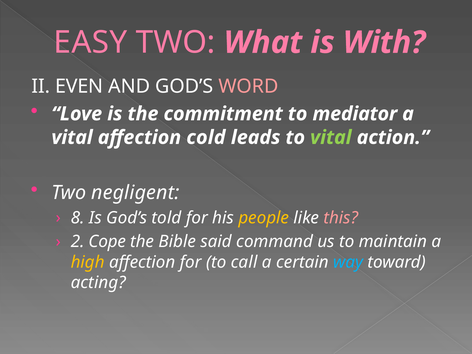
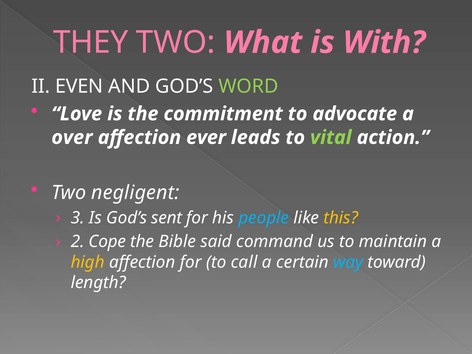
EASY: EASY -> THEY (91, 43)
WORD colour: pink -> light green (248, 86)
mediator: mediator -> advocate (355, 114)
vital: vital -> over (72, 137)
cold: cold -> ever (206, 137)
8: 8 -> 3 (78, 218)
told: told -> sent (167, 218)
people colour: yellow -> light blue (264, 218)
this colour: pink -> yellow (341, 218)
acting: acting -> length (98, 283)
